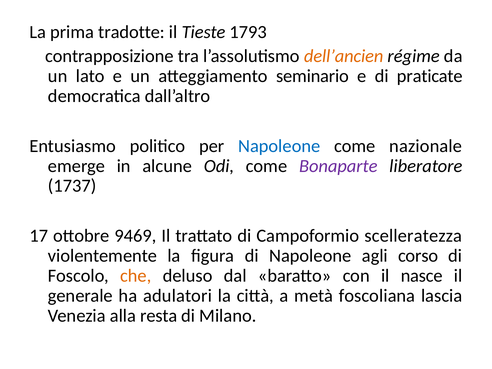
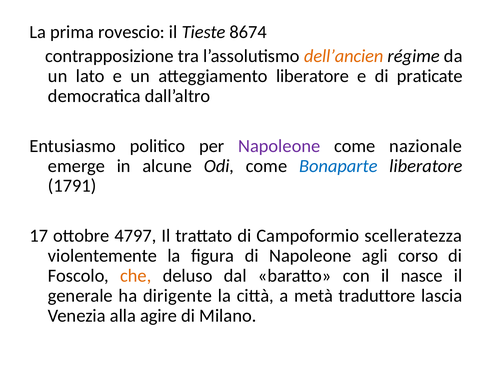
tradotte: tradotte -> rovescio (132, 32)
1793: 1793 -> 8674 (248, 32)
atteggiamento seminario: seminario -> liberatore (313, 76)
Napoleone colour: blue -> purple (279, 146)
Bonaparte colour: purple -> blue (338, 166)
1737: 1737 -> 1791 (72, 186)
9469: 9469 -> 4797 (135, 236)
adulatori: adulatori -> dirigente (177, 296)
foscoliana: foscoliana -> traduttore (377, 296)
resta: resta -> agire (159, 316)
